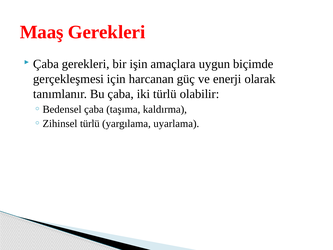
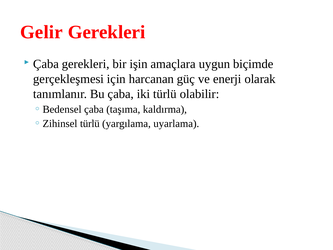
Maaş: Maaş -> Gelir (41, 32)
